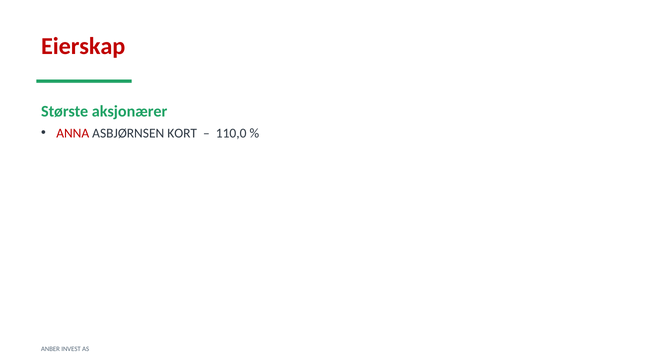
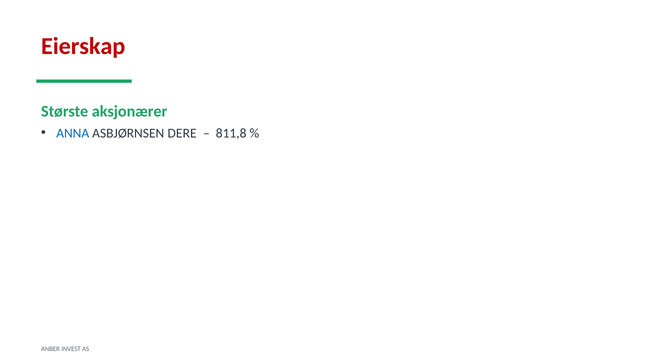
ANNA colour: red -> blue (73, 133)
KORT: KORT -> DERE (182, 133)
110,0: 110,0 -> 811,8 (231, 133)
